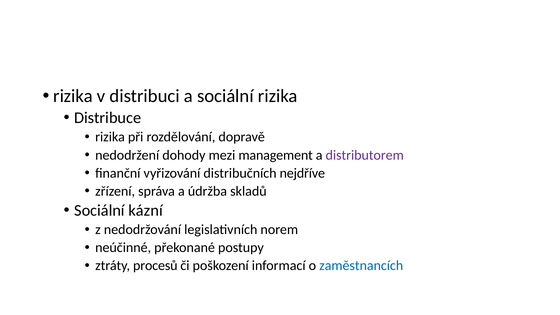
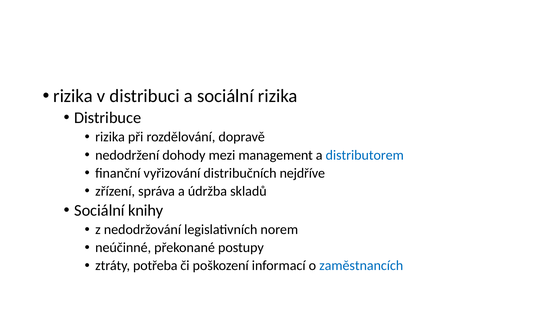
distributorem colour: purple -> blue (365, 155)
kázní: kázní -> knihy (146, 210)
procesů: procesů -> potřeba (155, 266)
